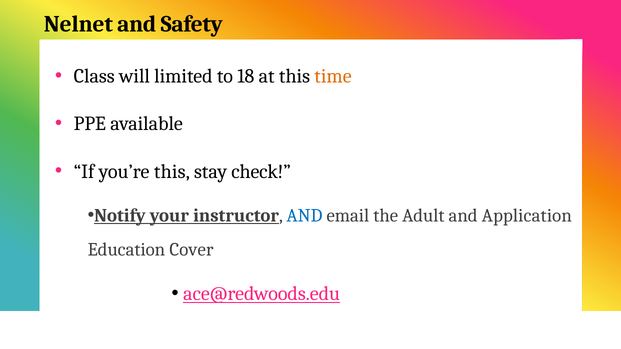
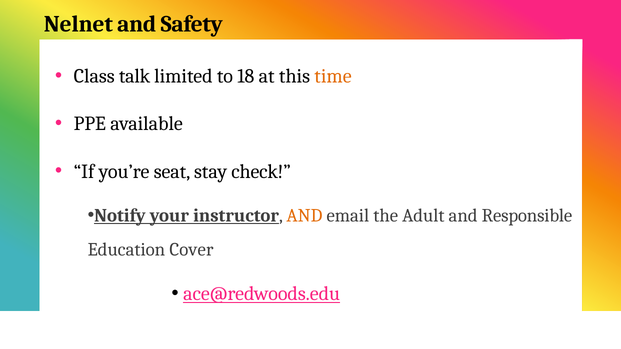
will: will -> talk (135, 76)
you’re this: this -> seat (172, 172)
AND colour: blue -> orange (304, 216)
Application: Application -> Responsible (527, 216)
